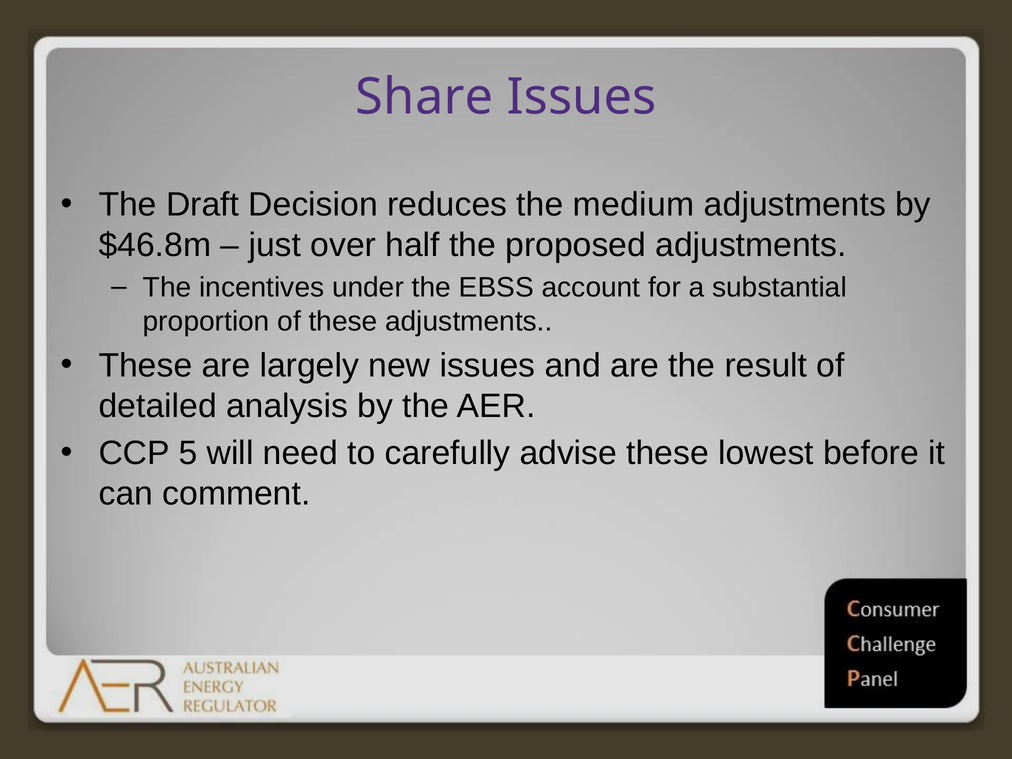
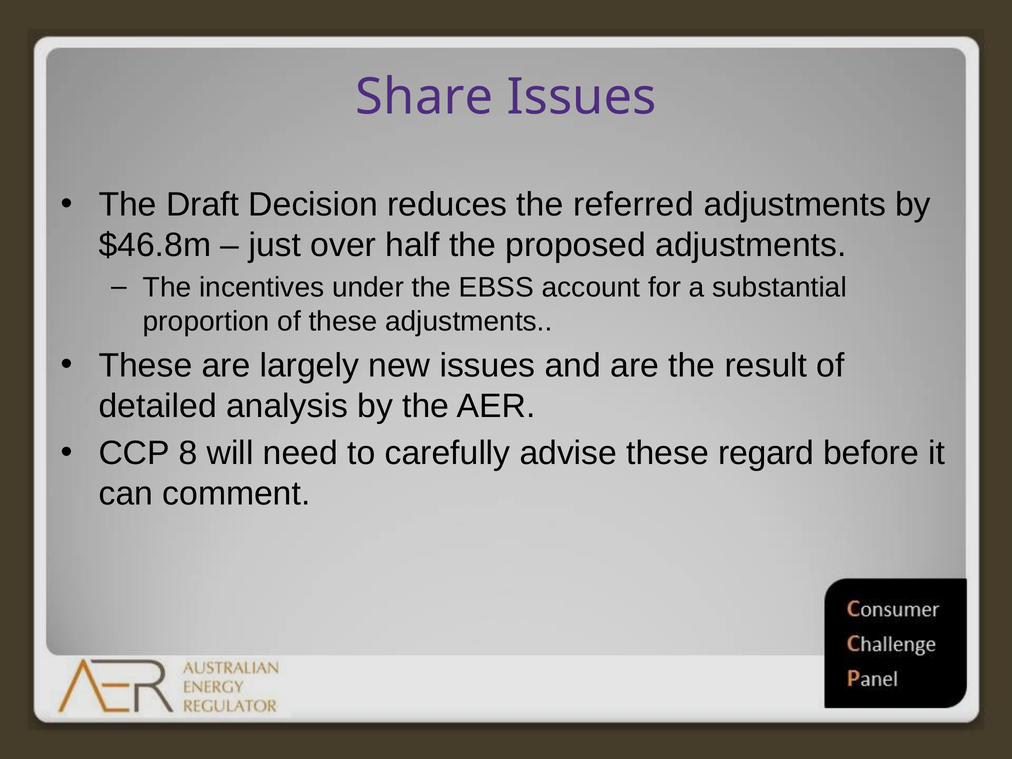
medium: medium -> referred (634, 205)
5: 5 -> 8 (188, 453)
lowest: lowest -> regard (766, 453)
